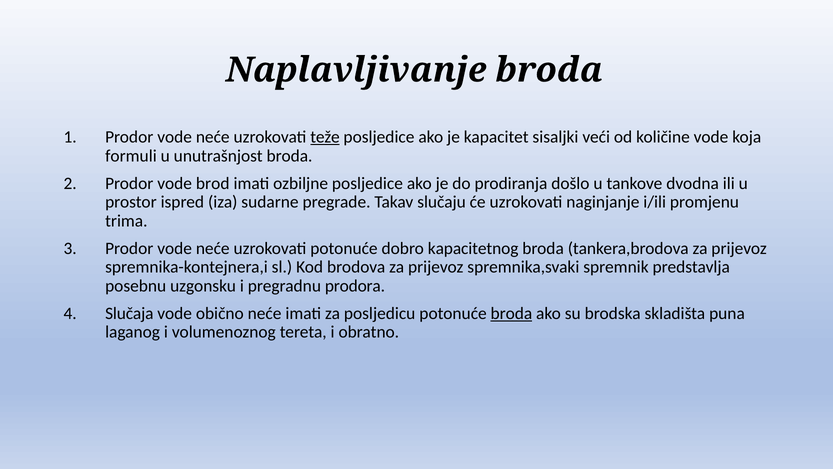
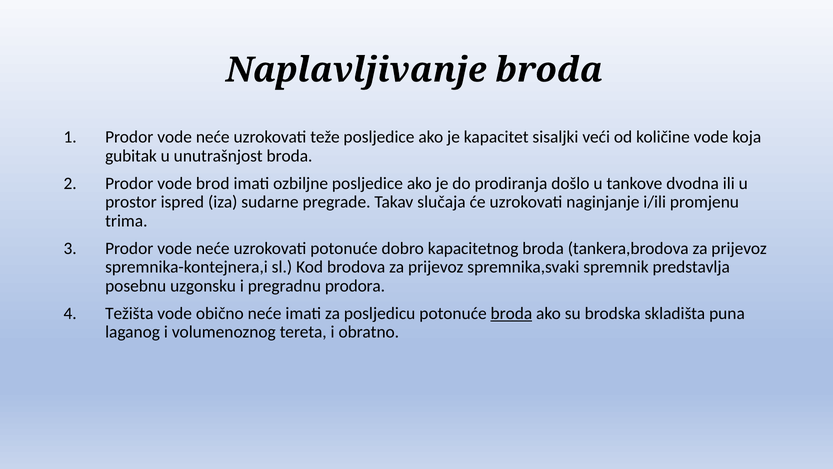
teže underline: present -> none (325, 137)
formuli: formuli -> gubitak (131, 156)
slučaju: slučaju -> slučaja (442, 202)
Slučaja: Slučaja -> Težišta (129, 313)
